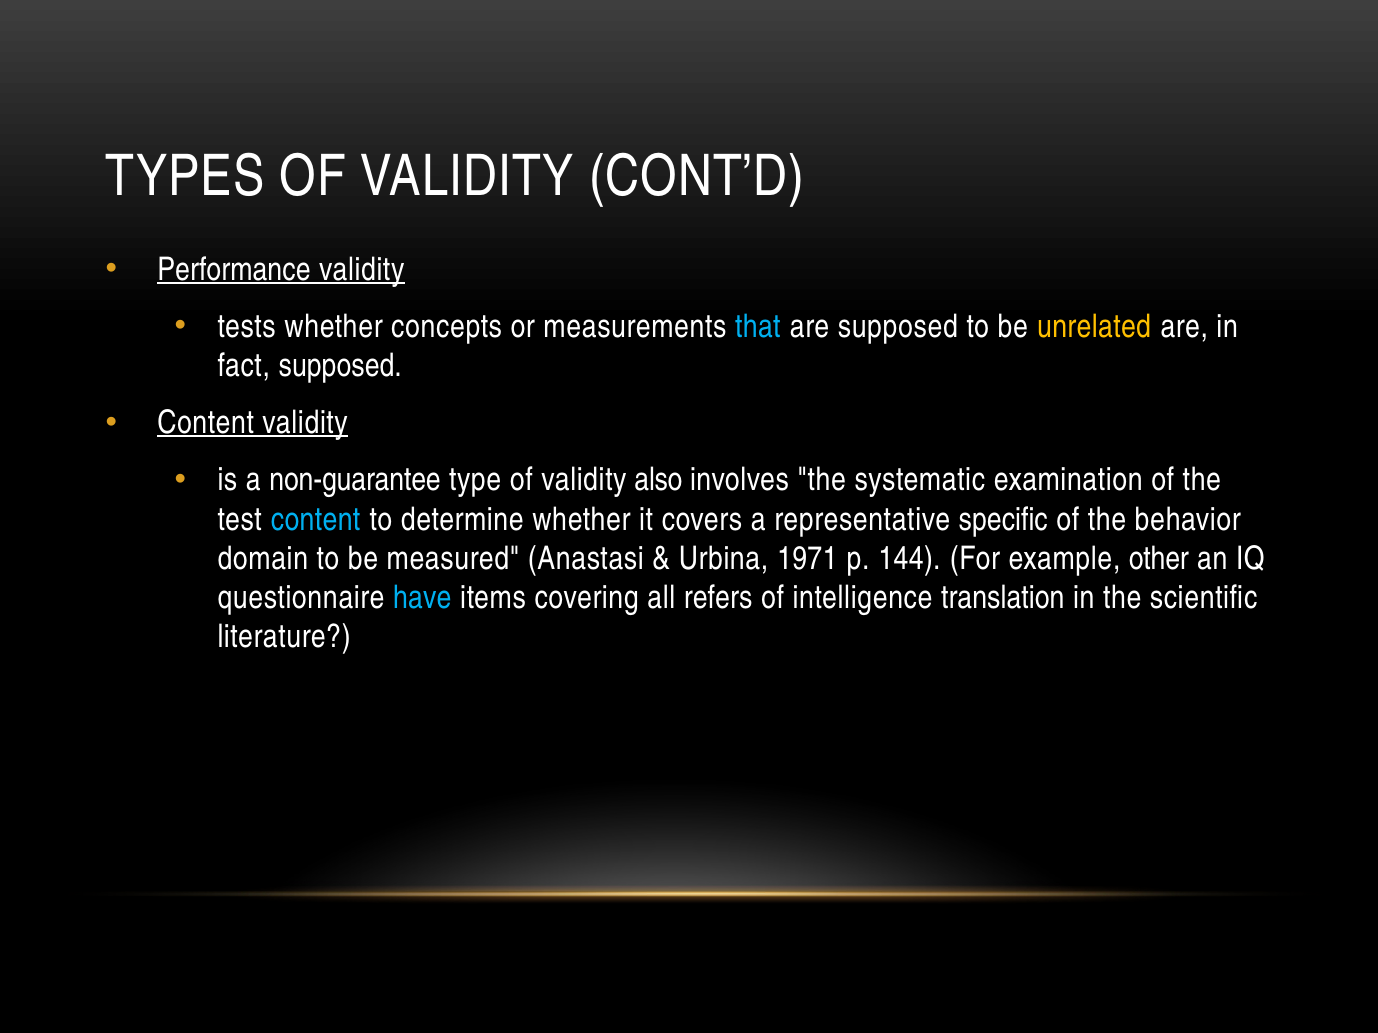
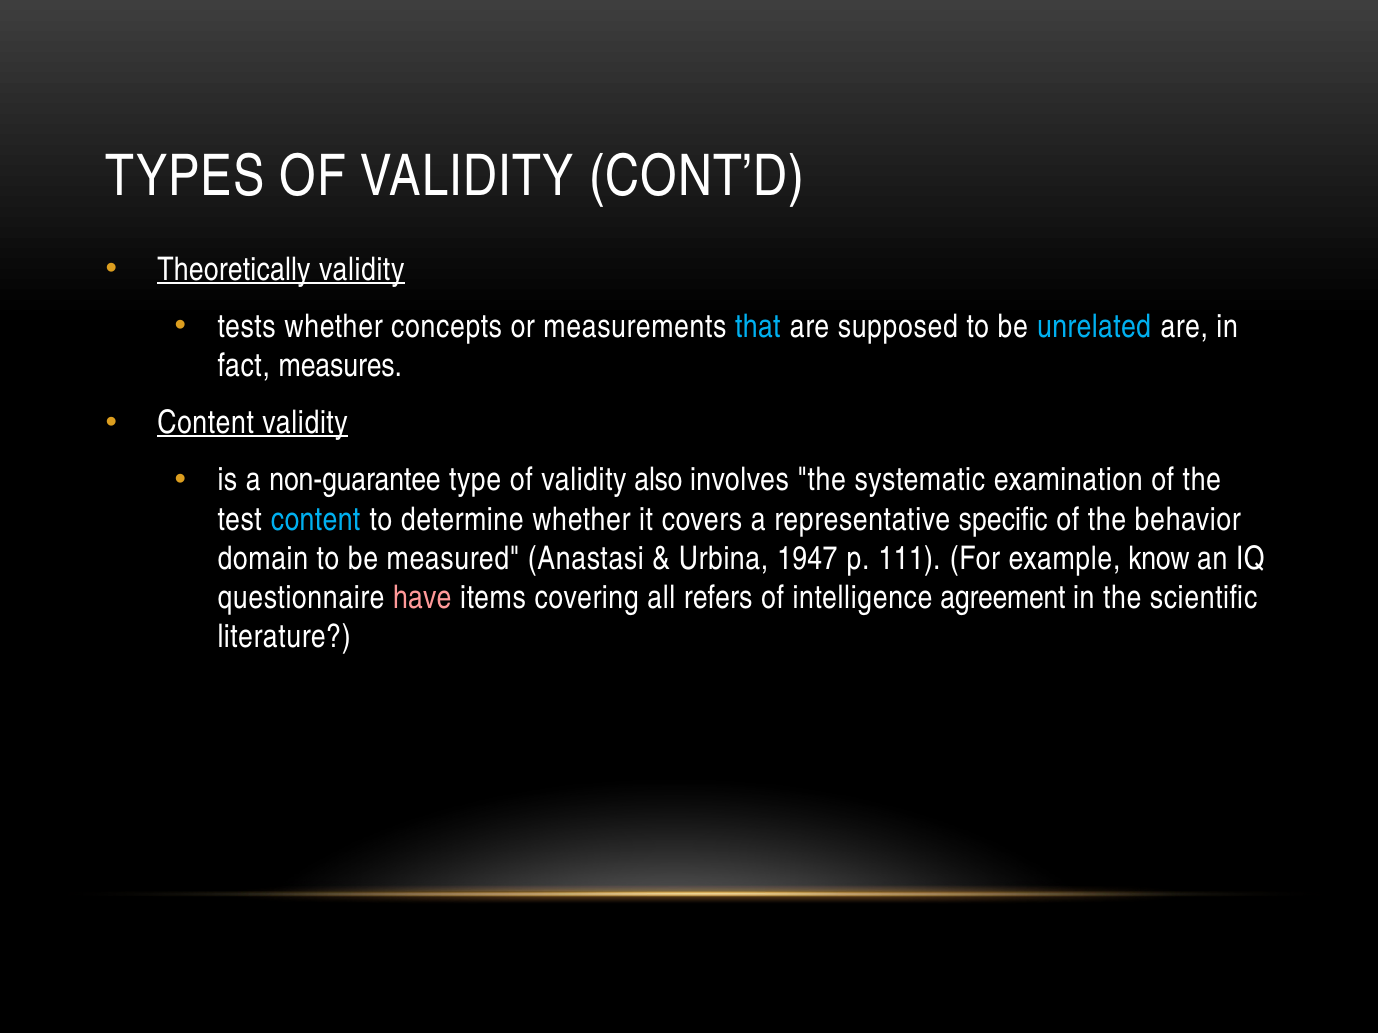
Performance: Performance -> Theoretically (234, 270)
unrelated colour: yellow -> light blue (1094, 327)
fact supposed: supposed -> measures (340, 366)
1971: 1971 -> 1947 (807, 559)
144: 144 -> 111 (910, 559)
other: other -> know (1159, 559)
have colour: light blue -> pink (422, 598)
translation: translation -> agreement (1003, 598)
